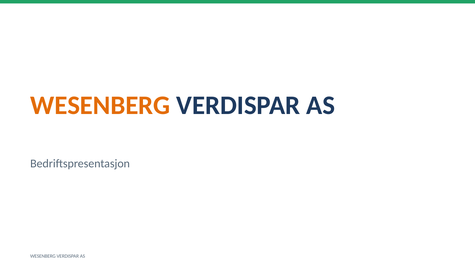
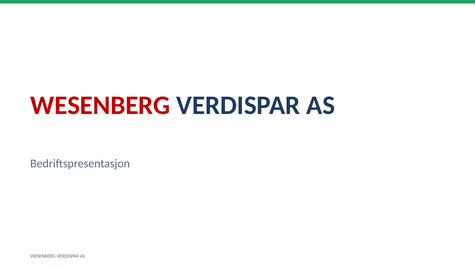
WESENBERG colour: orange -> red (100, 105)
